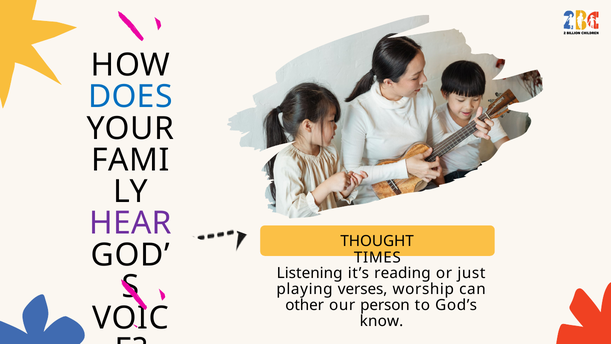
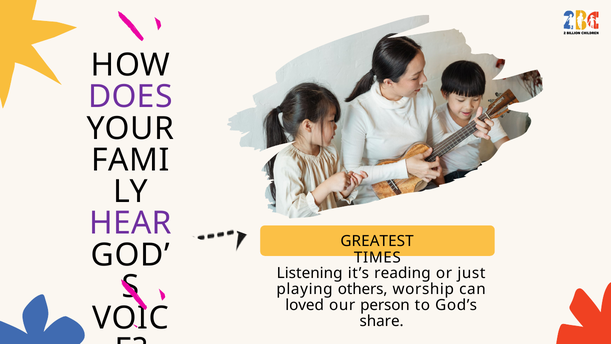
DOES colour: blue -> purple (130, 97)
THOUGHT: THOUGHT -> GREATEST (377, 241)
verses: verses -> others (363, 289)
other: other -> loved (305, 305)
know: know -> share (382, 321)
